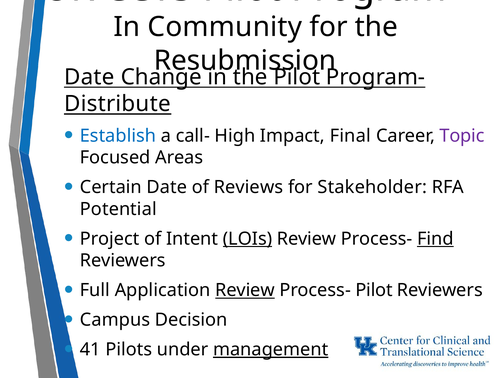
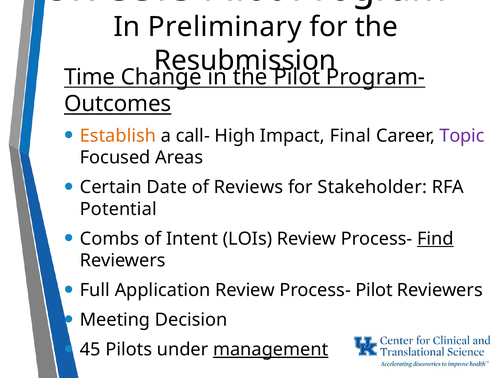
Community: Community -> Preliminary (225, 27)
Date: Date -> Time (90, 77)
Distribute: Distribute -> Outcomes (118, 104)
Establish colour: blue -> orange (118, 136)
Project: Project -> Combs (110, 239)
LOIs underline: present -> none (248, 239)
Review underline: present -> none (245, 290)
Campus: Campus -> Meeting (115, 320)
41: 41 -> 45 (90, 350)
